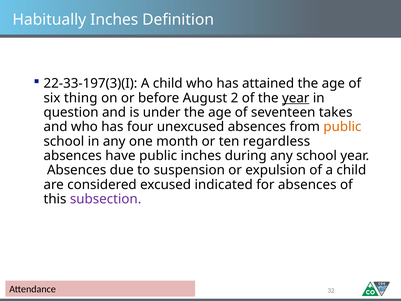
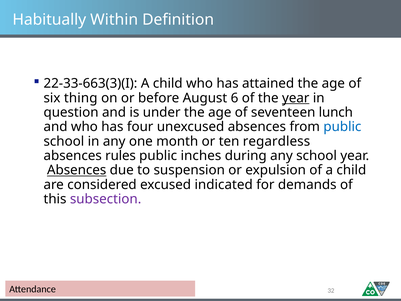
Habitually Inches: Inches -> Within (114, 20)
22-33-197(3)(I: 22-33-197(3)(I -> 22-33-663(3)(I (90, 83)
2: 2 -> 6 (235, 98)
takes: takes -> lunch (336, 112)
public colour: orange -> blue (342, 127)
have: have -> rules (121, 156)
Absences underline: none -> present (77, 170)
for absences: absences -> demands (307, 184)
